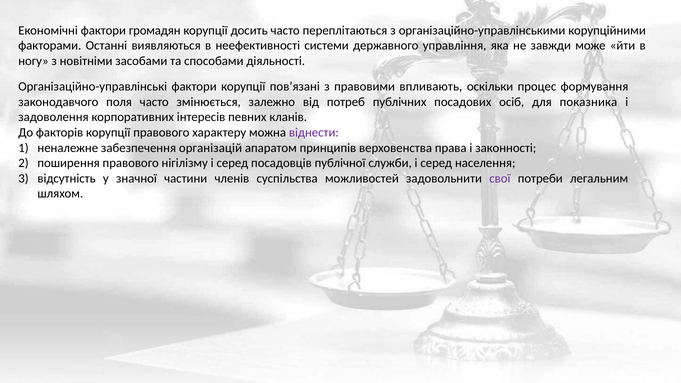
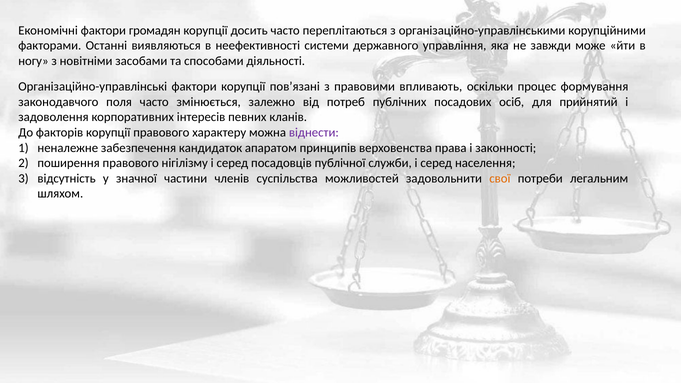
показника: показника -> прийнятий (589, 102)
організацій: організацій -> кандидаток (211, 148)
свої colour: purple -> orange (500, 178)
